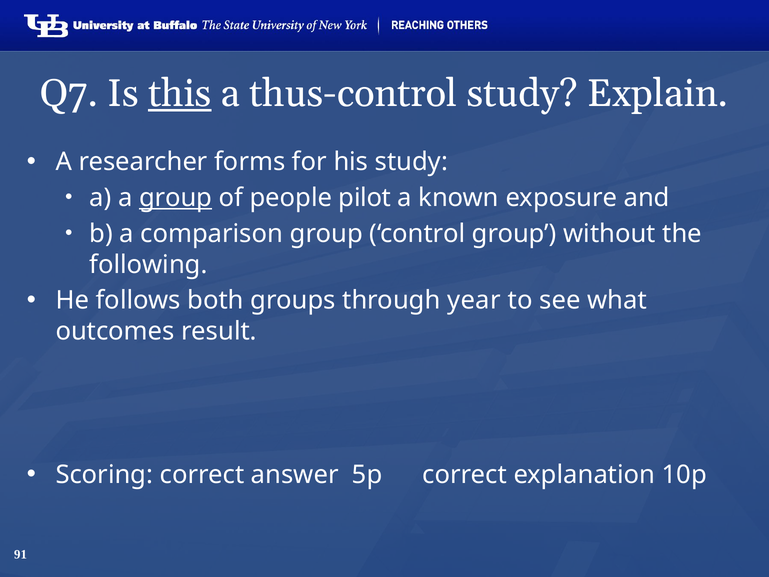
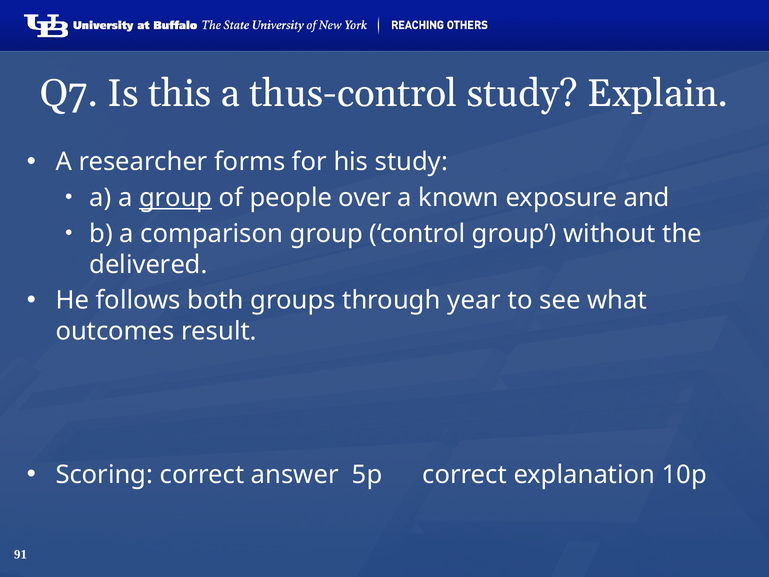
this underline: present -> none (180, 94)
pilot: pilot -> over (365, 198)
following: following -> delivered (148, 264)
